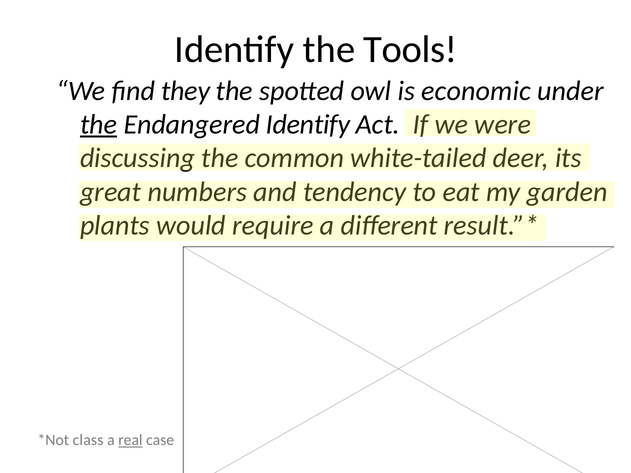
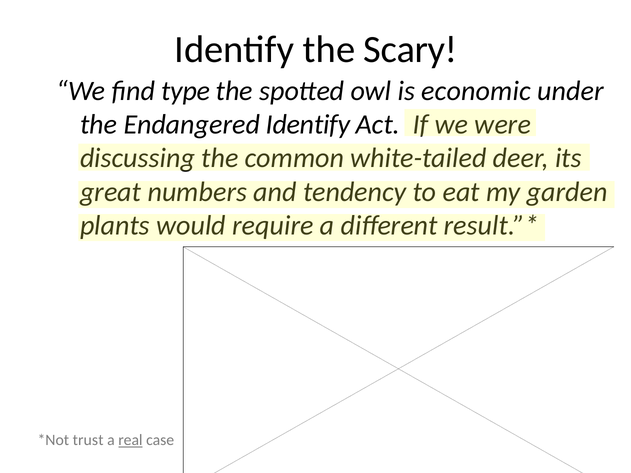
Tools: Tools -> Scary (410, 50)
they: they -> type (186, 91)
the underline: present -> none (99, 124)
class: class -> trust (88, 440)
